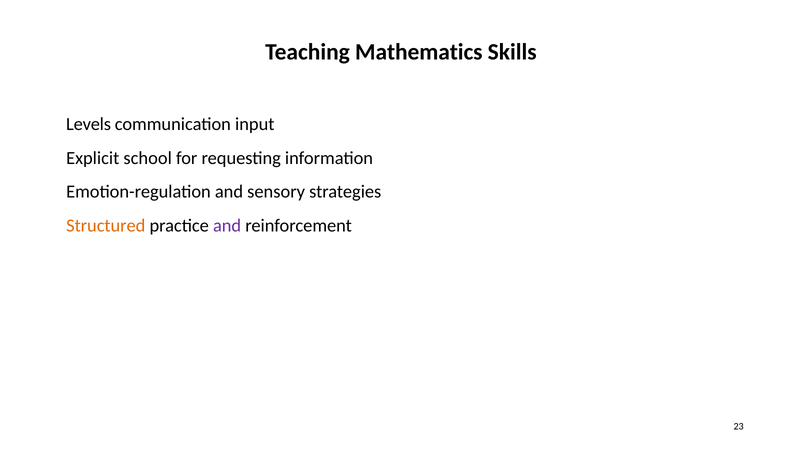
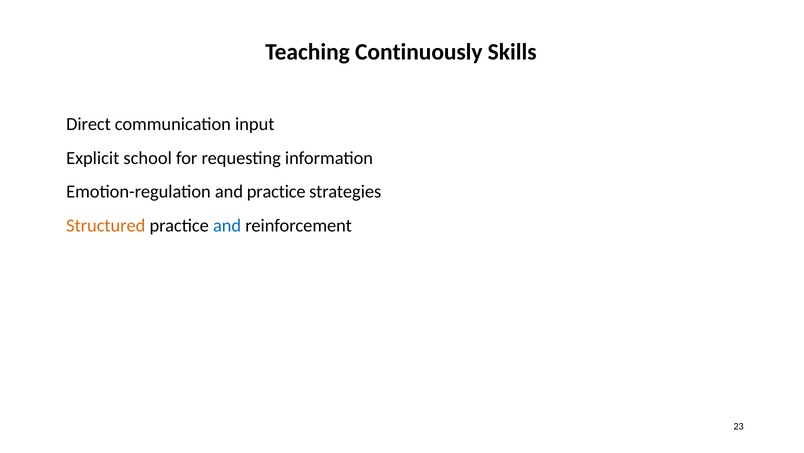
Mathematics: Mathematics -> Continuously (419, 52)
Levels: Levels -> Direct (89, 124)
and sensory: sensory -> practice (276, 191)
and colour: purple -> blue (227, 225)
